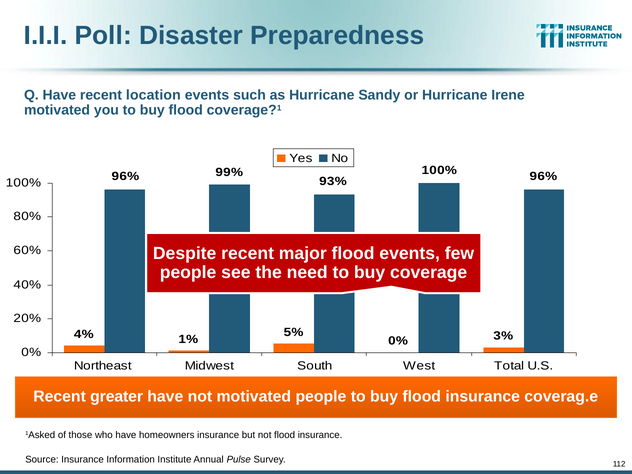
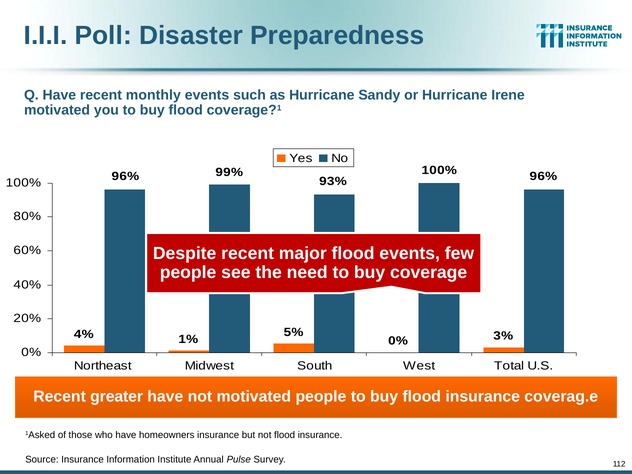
location: location -> monthly (153, 95)
